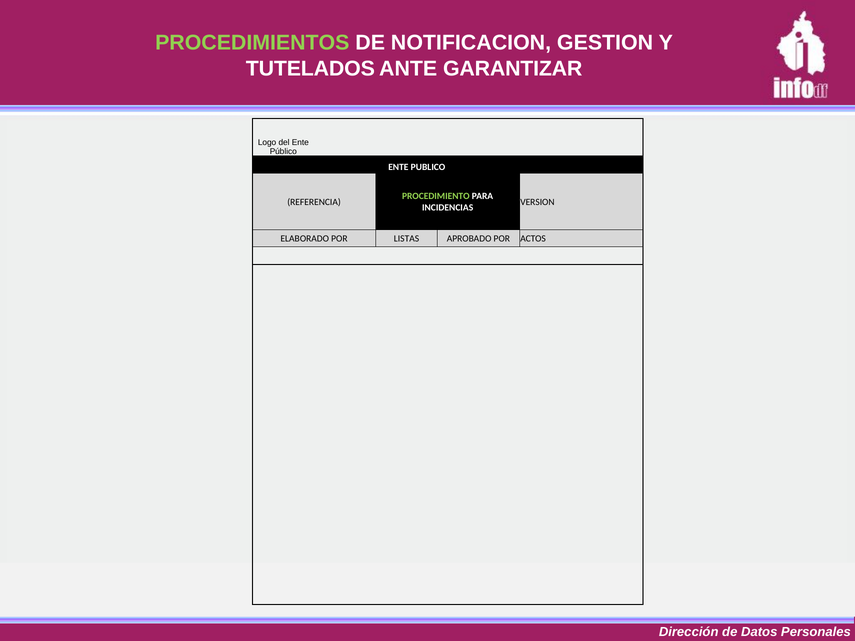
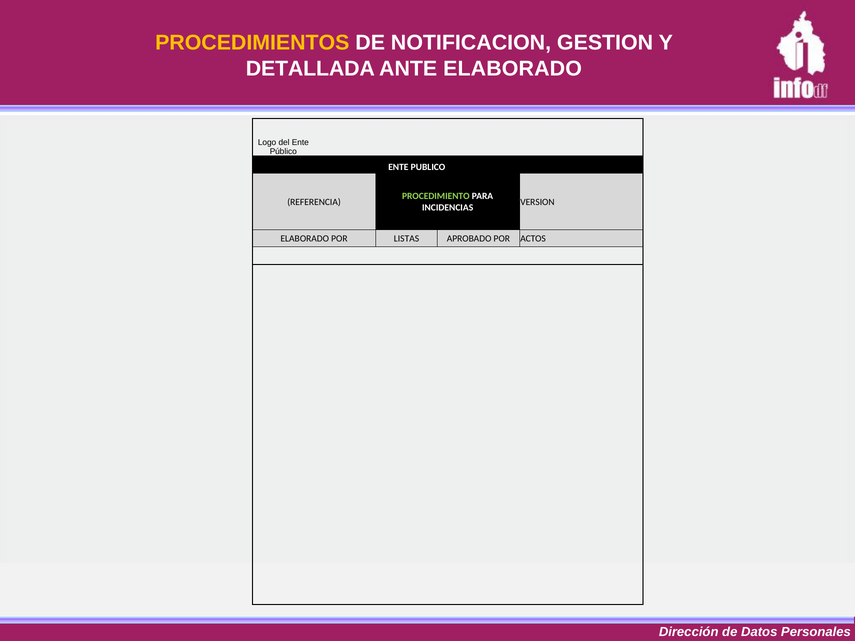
PROCEDIMIENTOS colour: light green -> yellow (252, 43)
TUTELADOS: TUTELADOS -> DETALLADA (310, 68)
ANTE GARANTIZAR: GARANTIZAR -> ELABORADO (513, 68)
